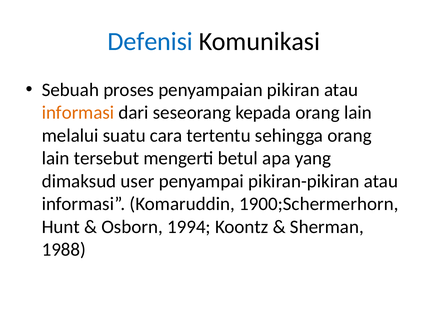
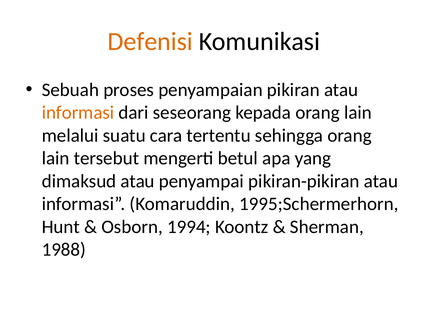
Defenisi colour: blue -> orange (150, 41)
dimaksud user: user -> atau (138, 181)
1900;Schermerhorn: 1900;Schermerhorn -> 1995;Schermerhorn (319, 204)
